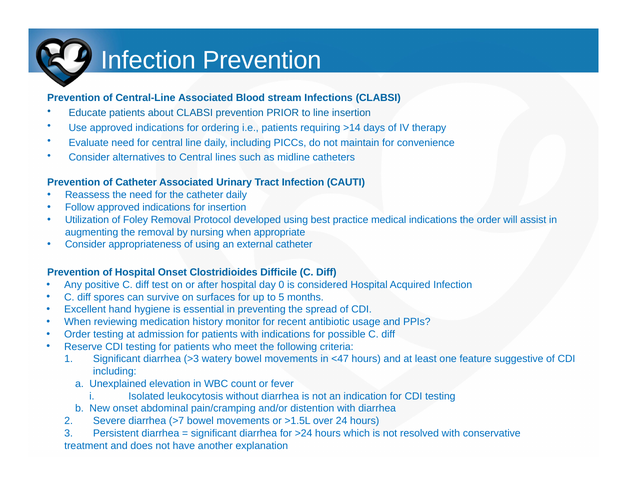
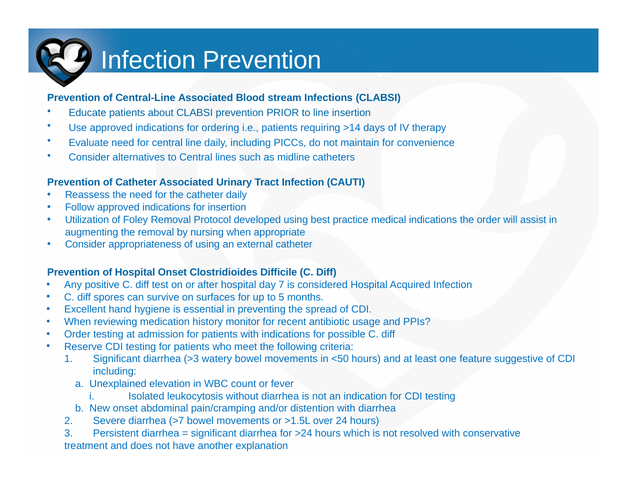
0: 0 -> 7 (281, 284)
<47: <47 -> <50 (340, 359)
